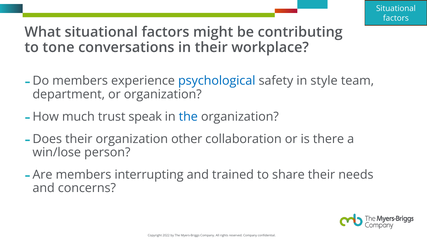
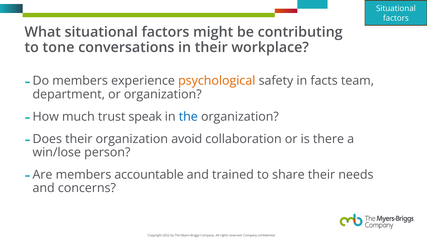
psychological colour: blue -> orange (217, 81)
style: style -> facts (324, 81)
other: other -> avoid (187, 139)
interrupting: interrupting -> accountable (149, 175)
